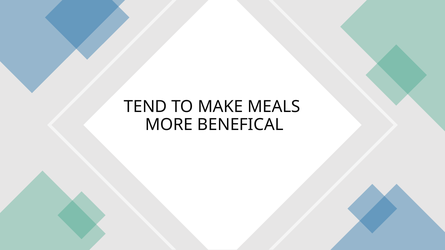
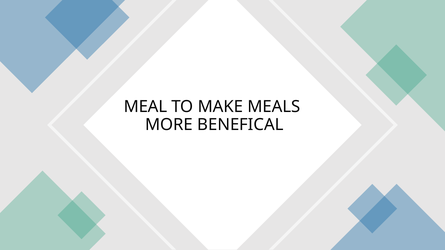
TEND: TEND -> MEAL (146, 107)
